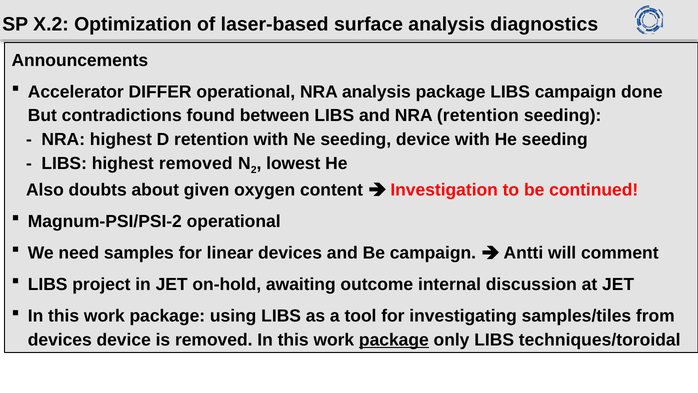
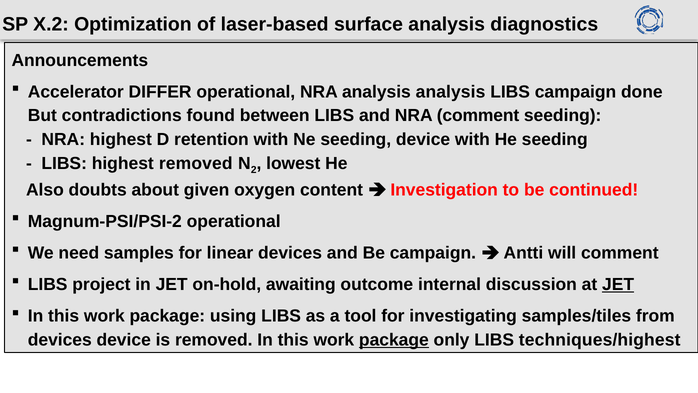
analysis package: package -> analysis (451, 92)
NRA retention: retention -> comment (478, 115)
JET underline: none -> present (618, 284)
techniques/toroidal: techniques/toroidal -> techniques/highest (600, 340)
